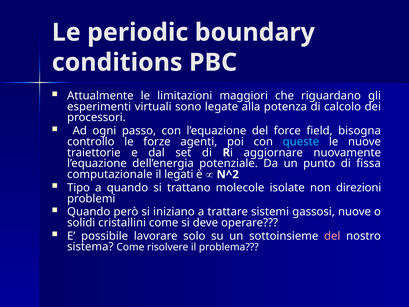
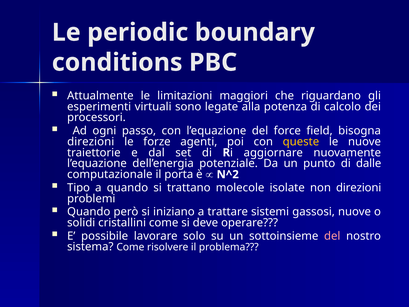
controllo: controllo -> direzioni (91, 142)
queste colour: light blue -> yellow (301, 142)
fissa: fissa -> dalle (369, 163)
legati: legati -> porta (179, 174)
